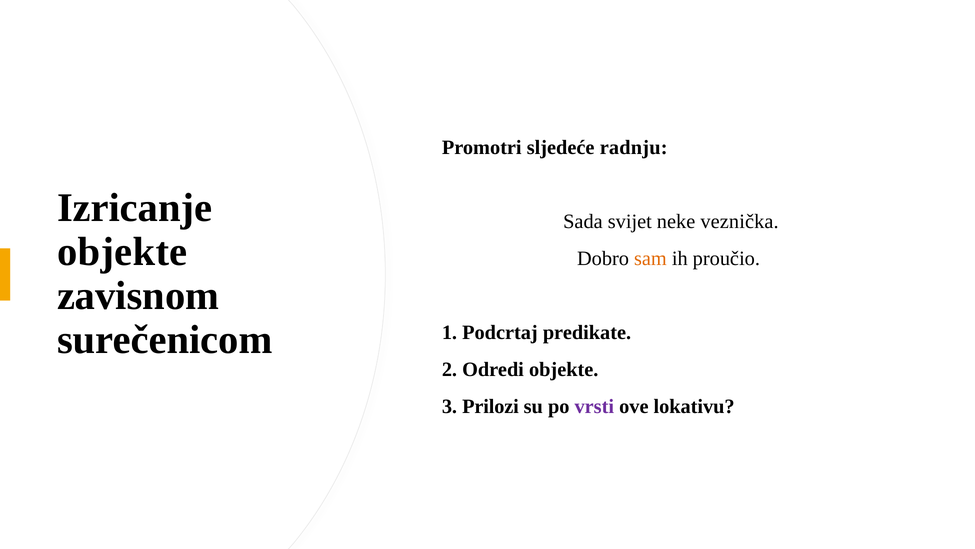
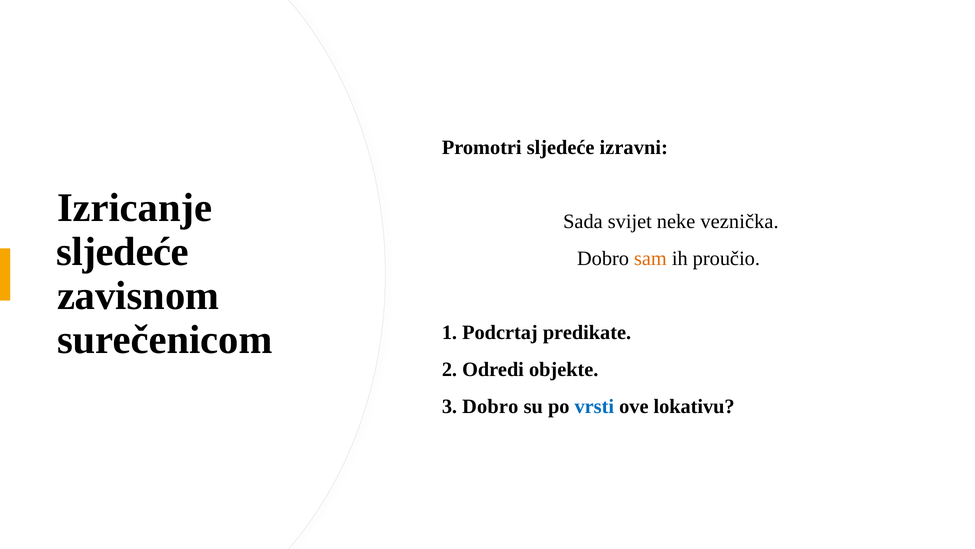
radnju: radnju -> izravni (634, 147)
objekte: objekte -> sljedeće (123, 252)
3 Prilozi: Prilozi -> Dobro (490, 406)
vrsti colour: purple -> blue (594, 406)
